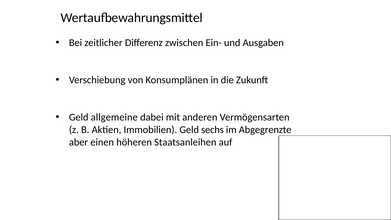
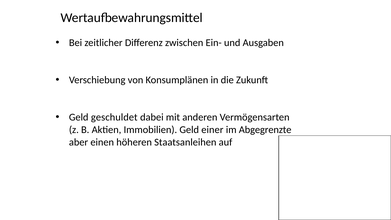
allgemeine: allgemeine -> geschuldet (114, 117)
sechs: sechs -> einer (212, 130)
